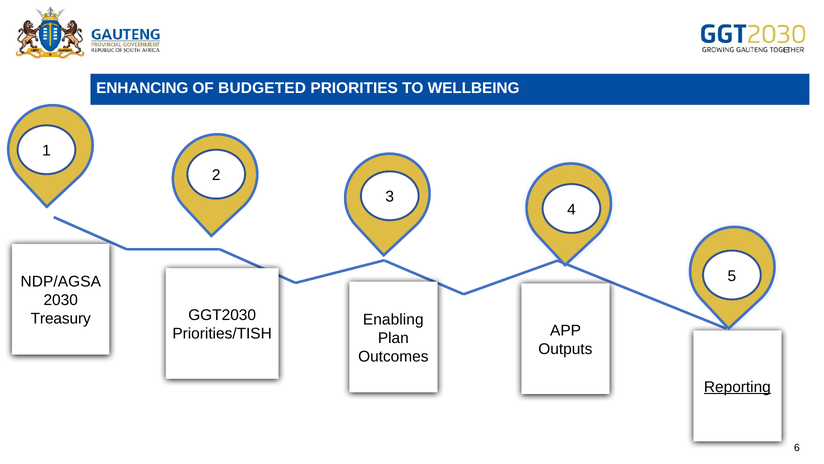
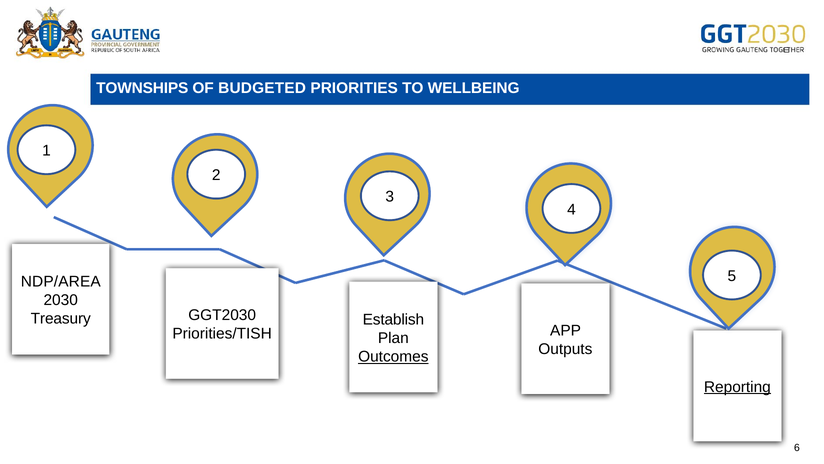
ENHANCING: ENHANCING -> TOWNSHIPS (142, 88)
NDP/AGSA: NDP/AGSA -> NDP/AREA (61, 281)
Enabling: Enabling -> Establish (393, 319)
Outcomes underline: none -> present (393, 356)
